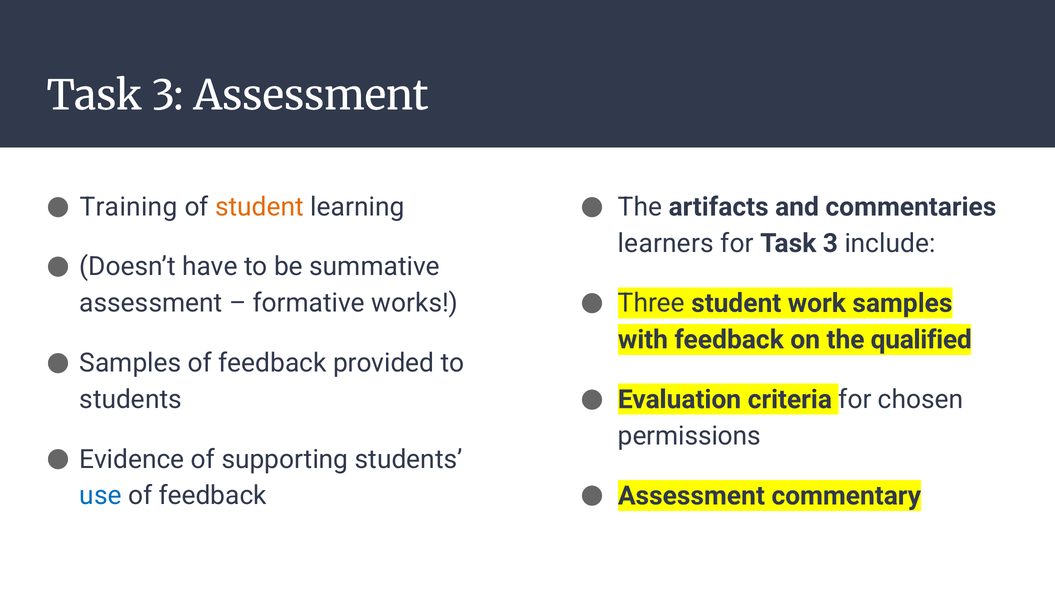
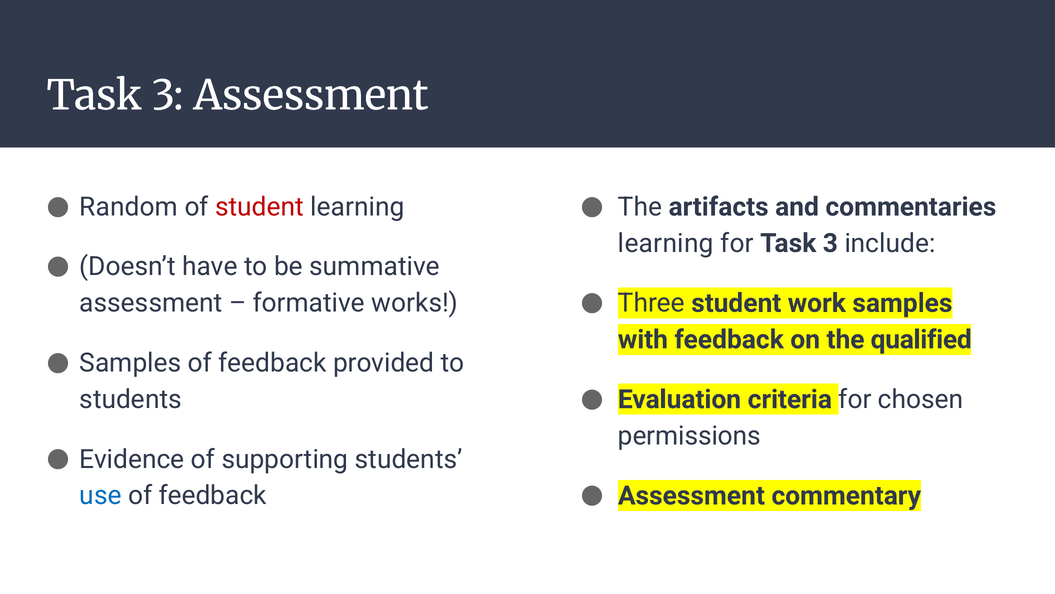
Training: Training -> Random (129, 207)
student colour: orange -> red (260, 207)
learners: learners -> learning (666, 243)
